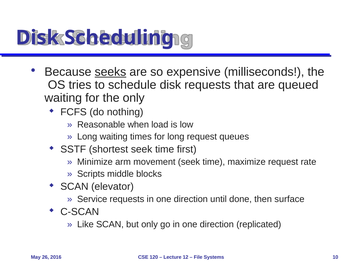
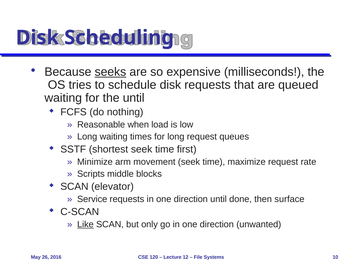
the only: only -> until (134, 98)
Like underline: none -> present (85, 224)
replicated: replicated -> unwanted (259, 224)
